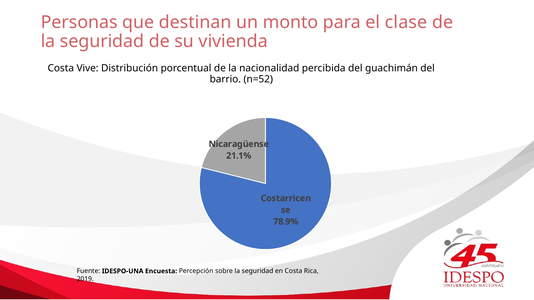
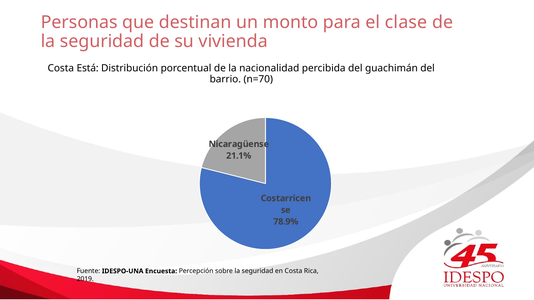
Vive: Vive -> Está (88, 68)
n=52: n=52 -> n=70 (258, 79)
